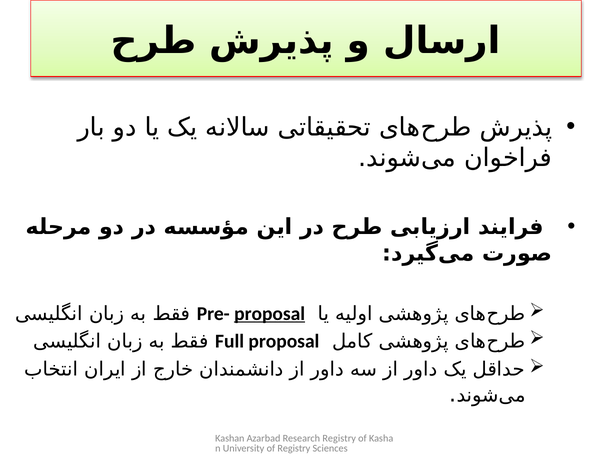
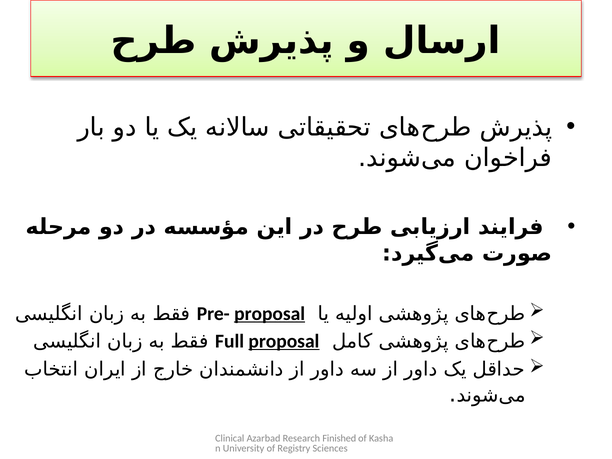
proposal underline: none -> present (284, 341)
Kashan: Kashan -> Clinical (230, 438)
Research Registry: Registry -> Finished (339, 438)
